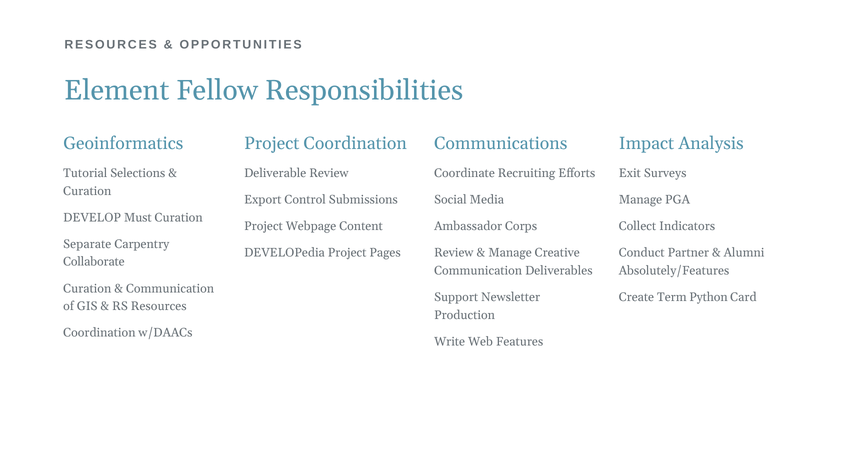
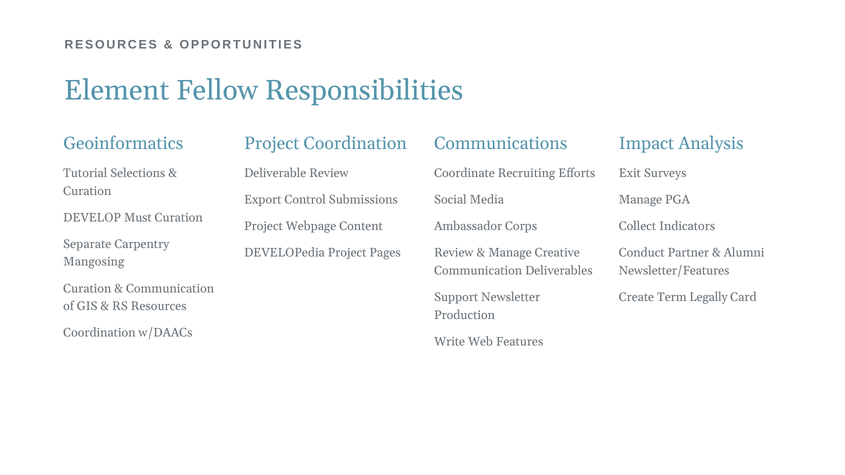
Collaborate: Collaborate -> Mangosing (94, 262)
Absolutely/Features: Absolutely/Features -> Newsletter/Features (674, 271)
Python: Python -> Legally (709, 297)
